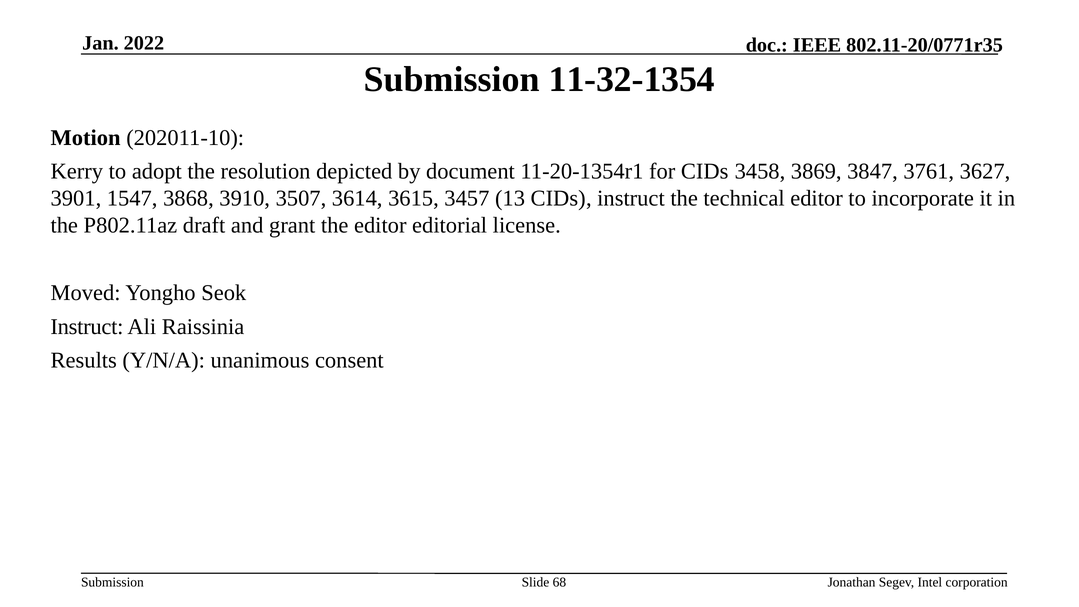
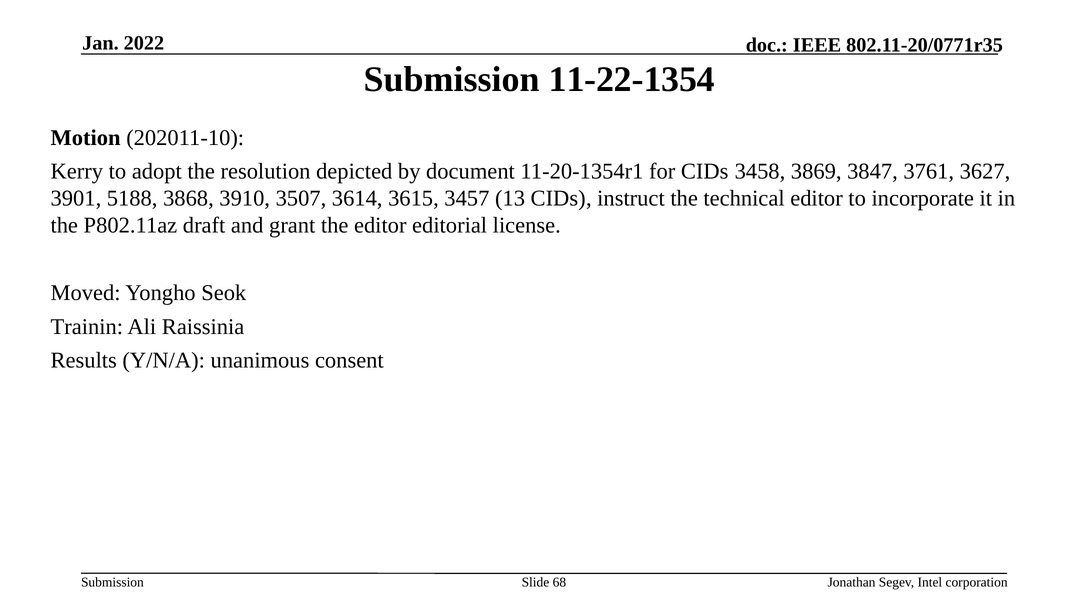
11-32-1354: 11-32-1354 -> 11-22-1354 (632, 79)
1547: 1547 -> 5188 (132, 199)
Instruct: Instruct -> Trainin (87, 327)
